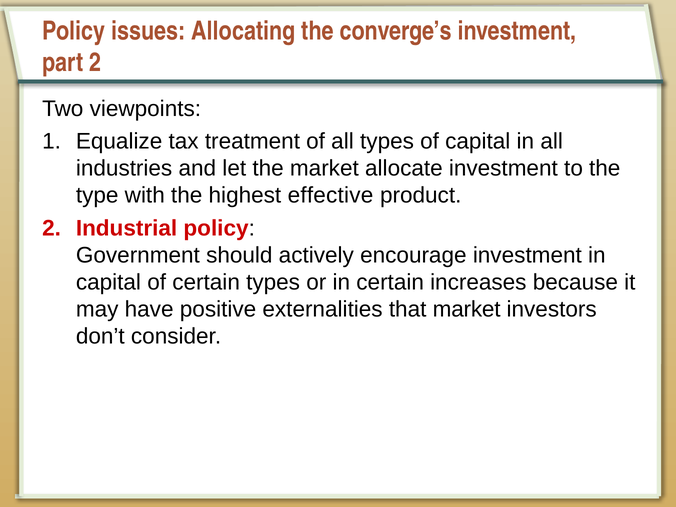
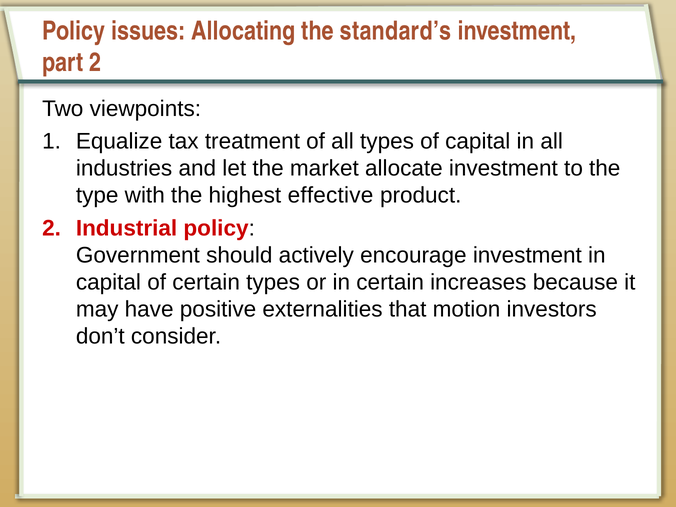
converge’s: converge’s -> standard’s (396, 31)
that market: market -> motion (467, 309)
